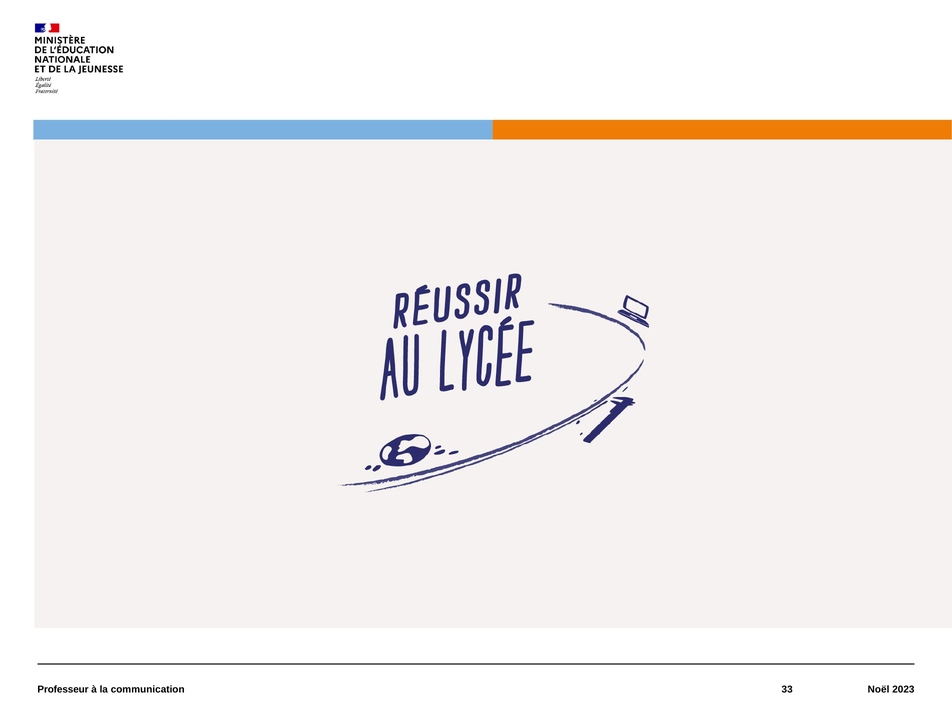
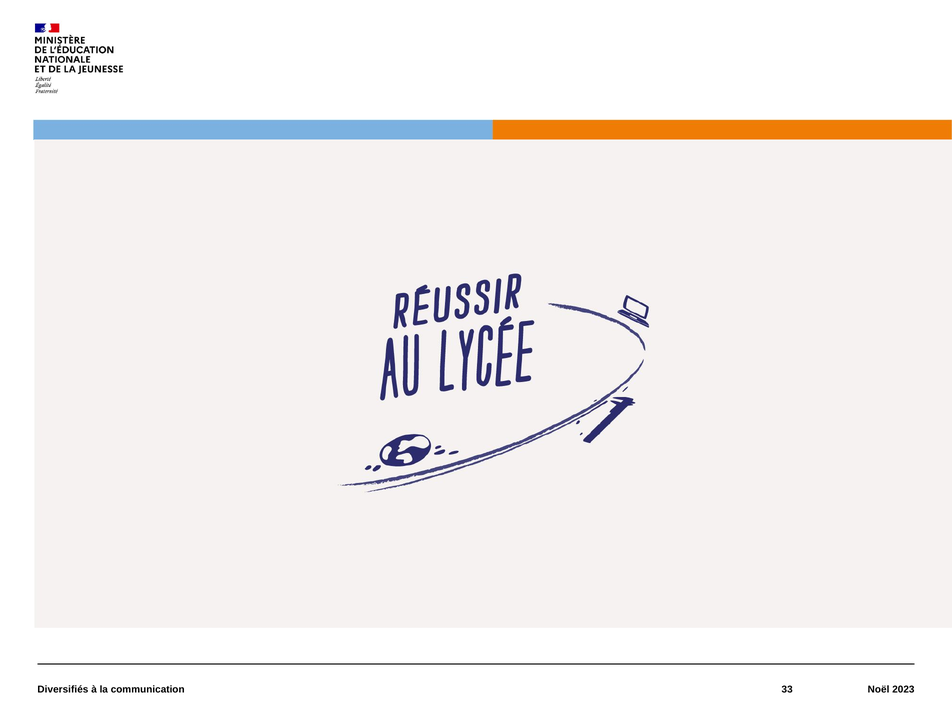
Professeur: Professeur -> Diversifiés (63, 690)
